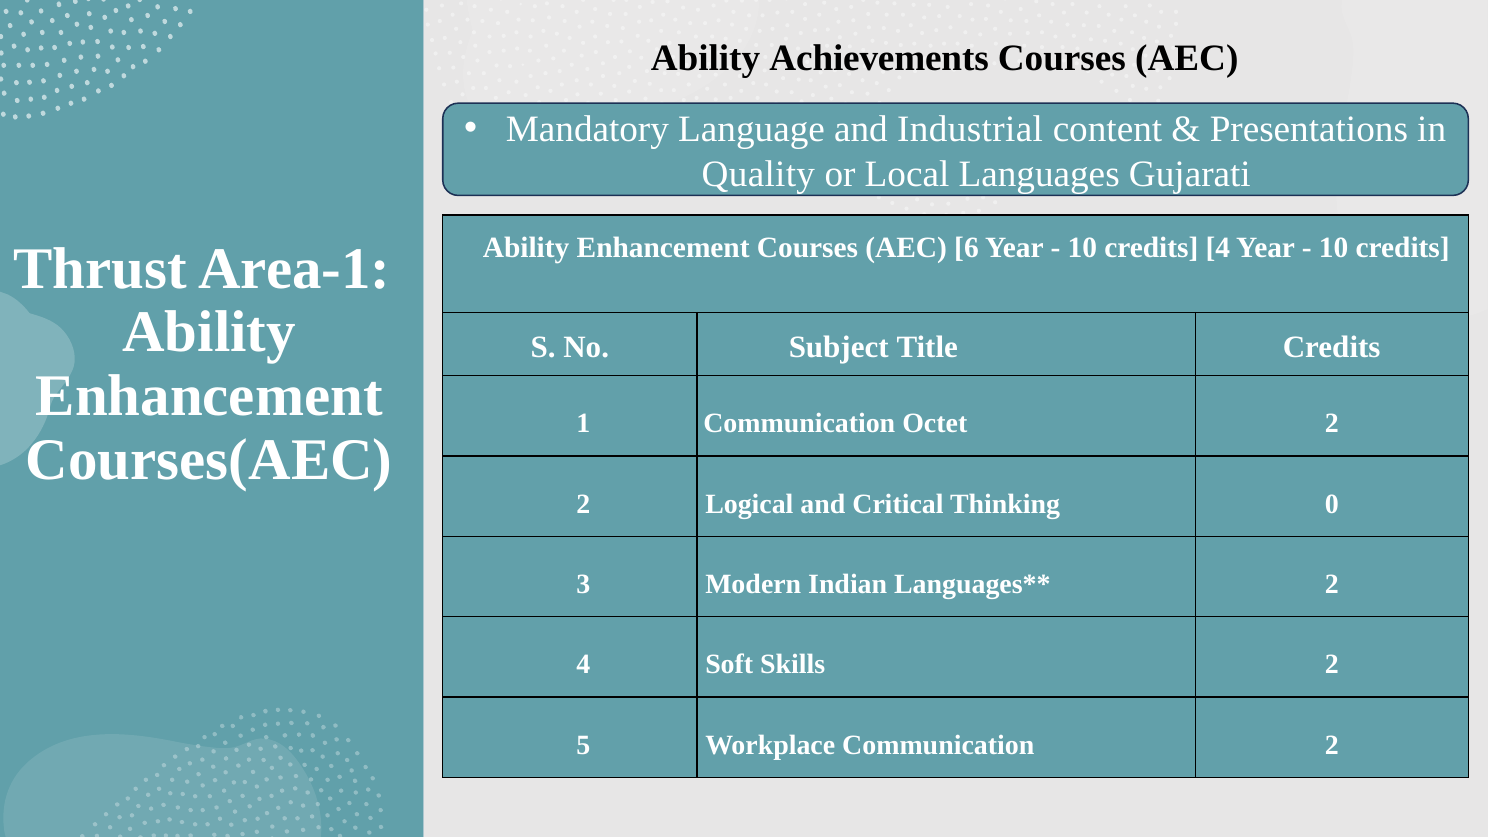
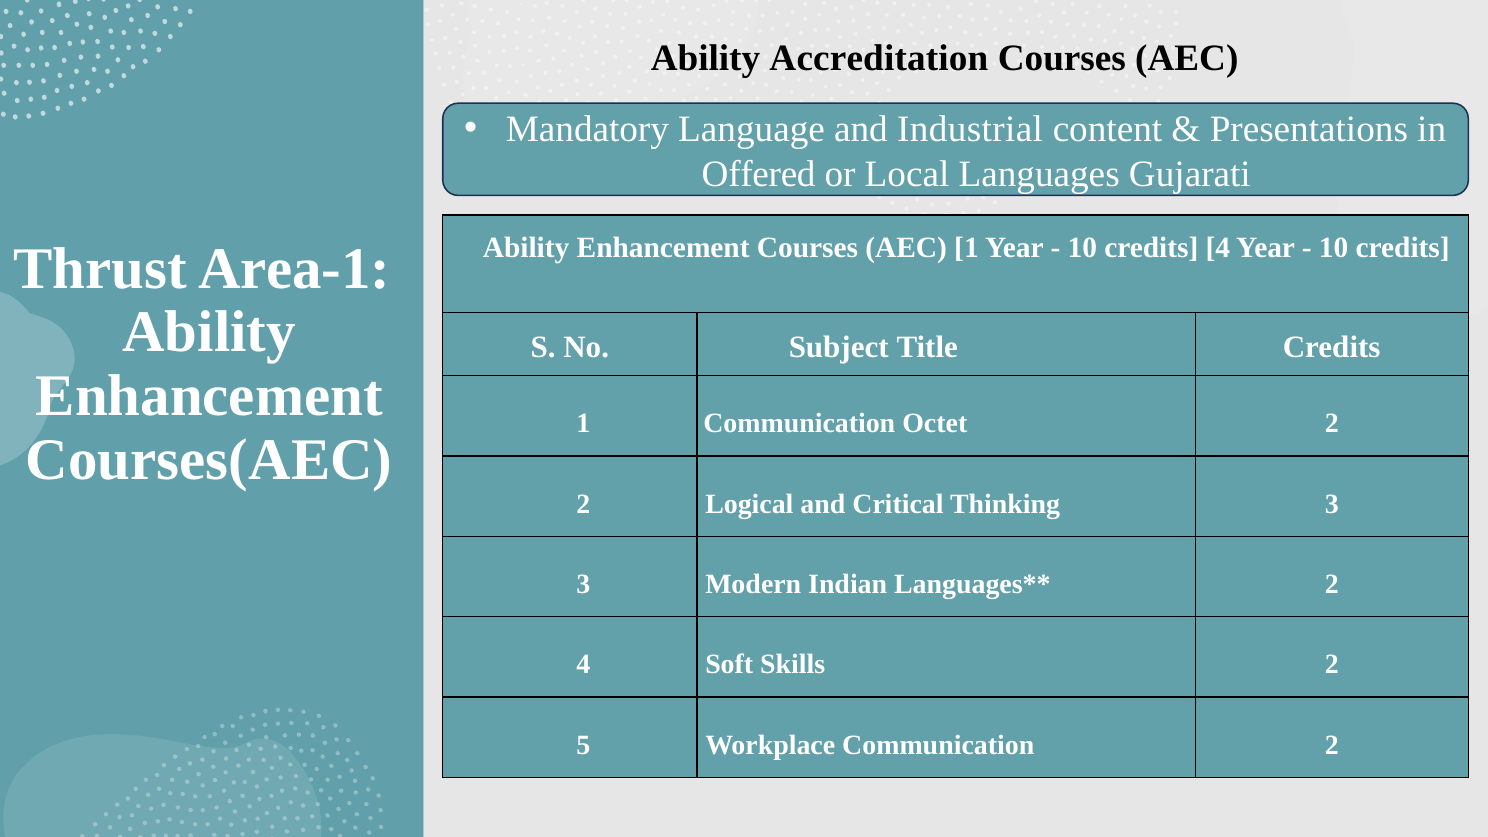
Achievements: Achievements -> Accreditation (879, 58)
Quality: Quality -> Offered (759, 174)
AEC 6: 6 -> 1 (966, 248)
Thinking 0: 0 -> 3 (1332, 504)
